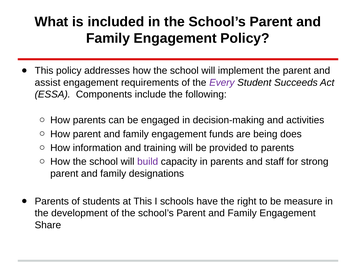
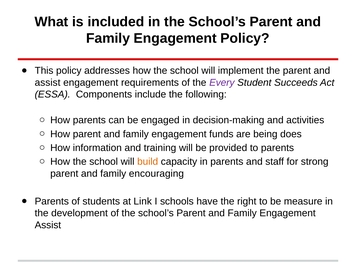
build colour: purple -> orange (148, 162)
designations: designations -> encouraging (156, 174)
at This: This -> Link (143, 201)
Share: Share -> Assist (48, 225)
